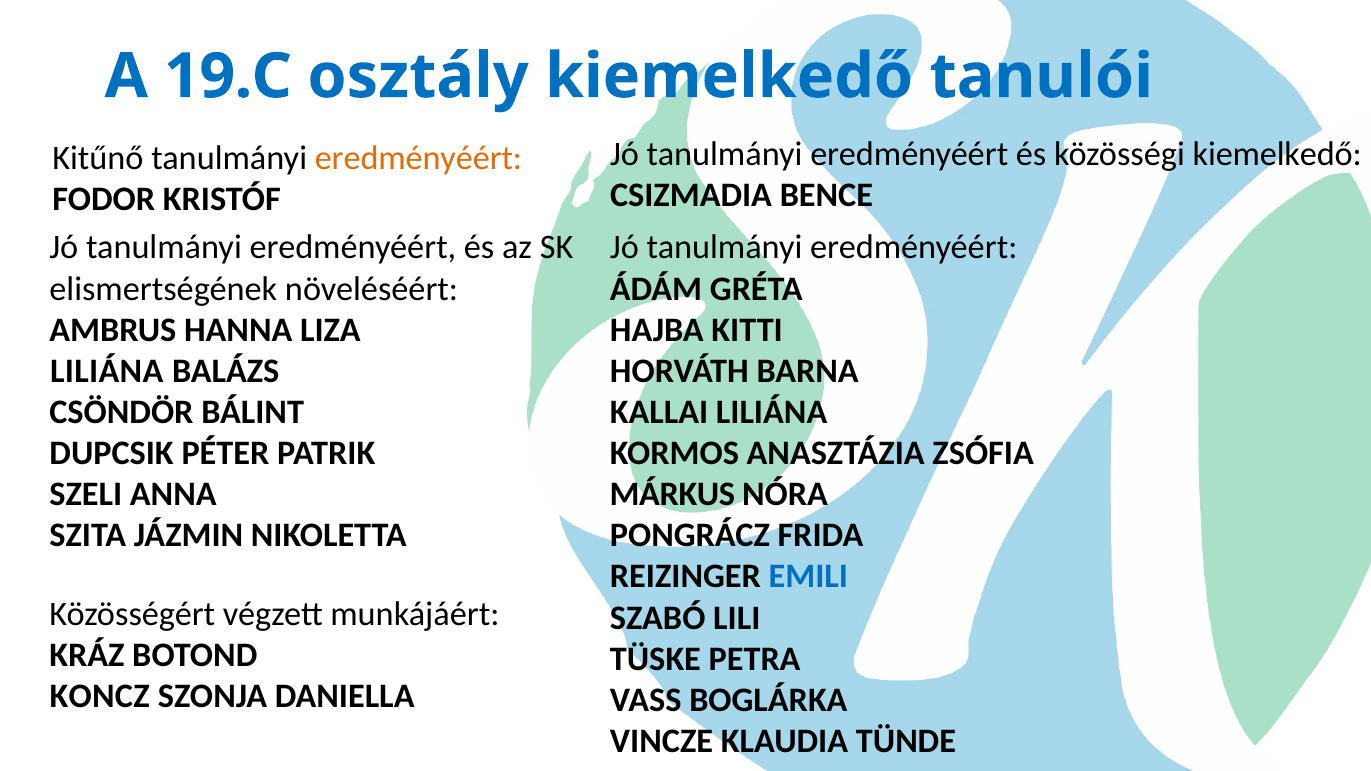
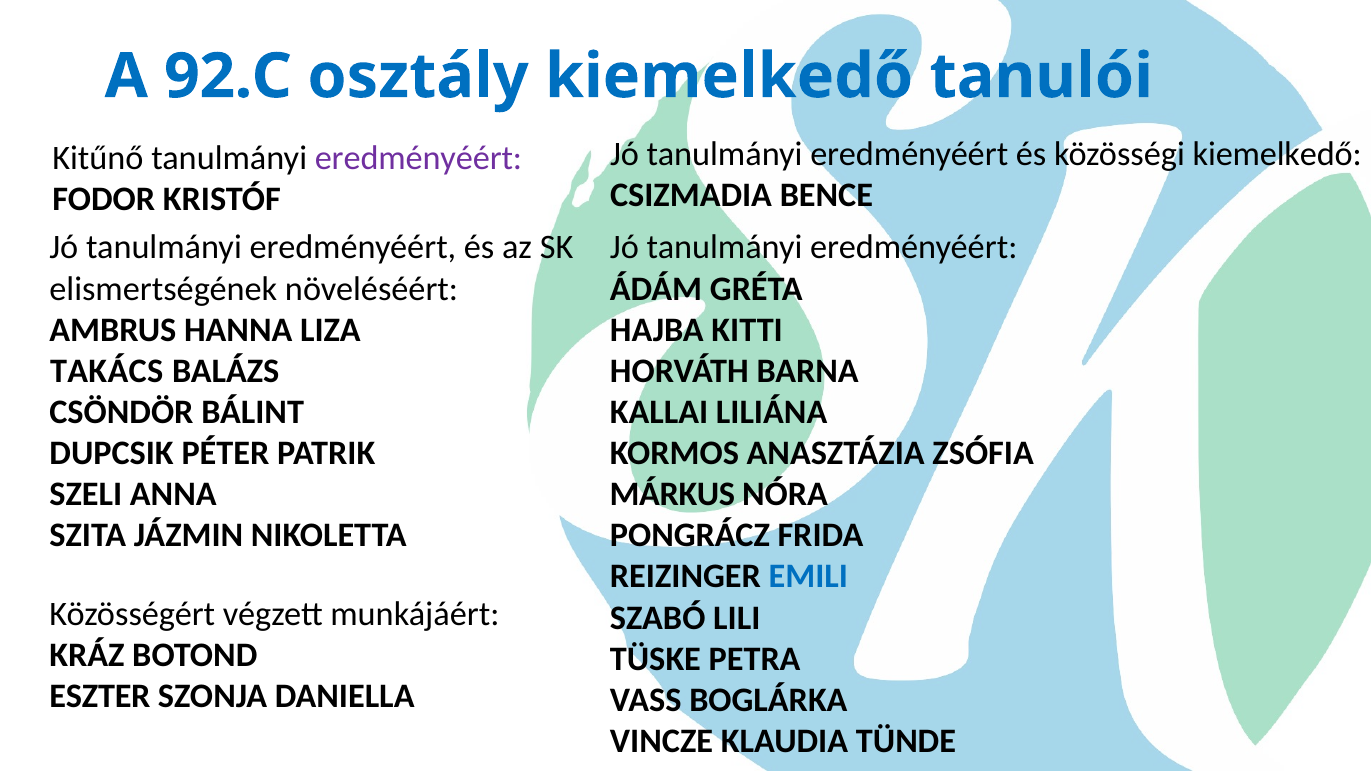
19.C: 19.C -> 92.C (228, 77)
eredményéért colour: orange -> purple (418, 158)
LILIÁNA: LILIÁNA -> TAKÁCS (107, 371)
KONCZ: KONCZ -> ESZTER (100, 697)
